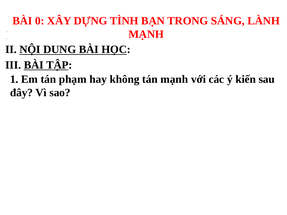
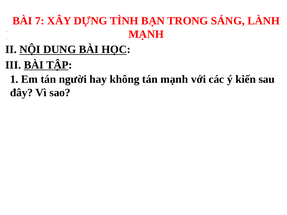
0: 0 -> 7 (40, 21)
phạm: phạm -> người (73, 79)
